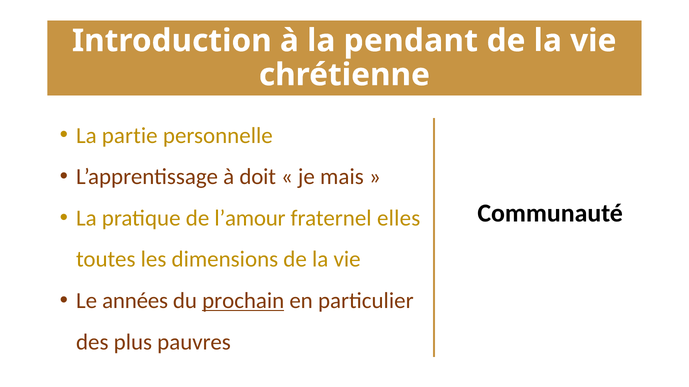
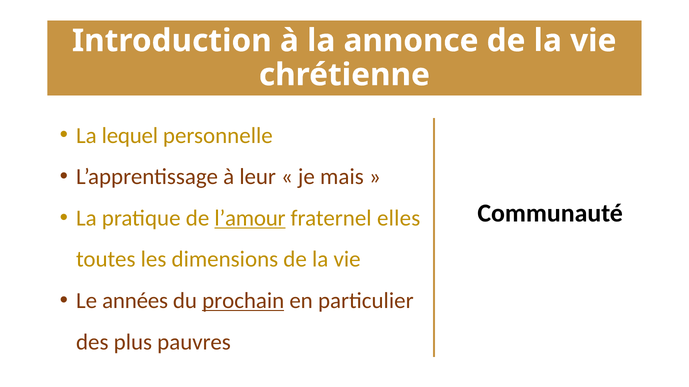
pendant: pendant -> annonce (411, 41)
partie: partie -> lequel (130, 136)
doit: doit -> leur (258, 177)
l’amour underline: none -> present (250, 218)
